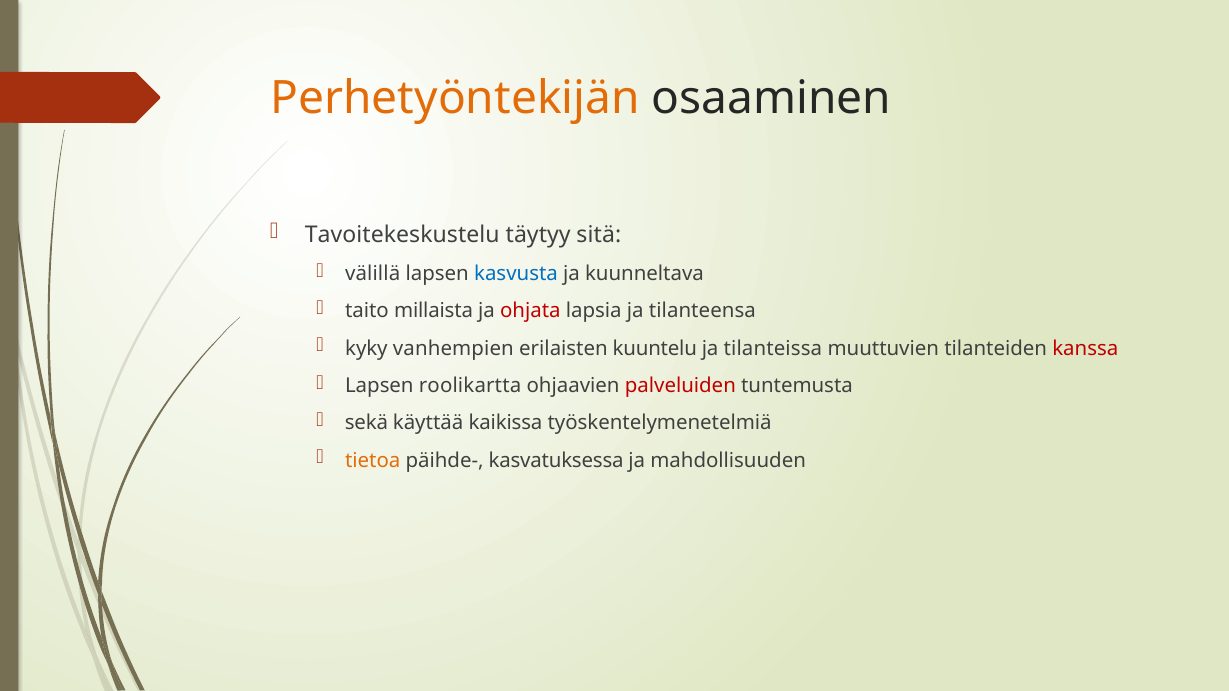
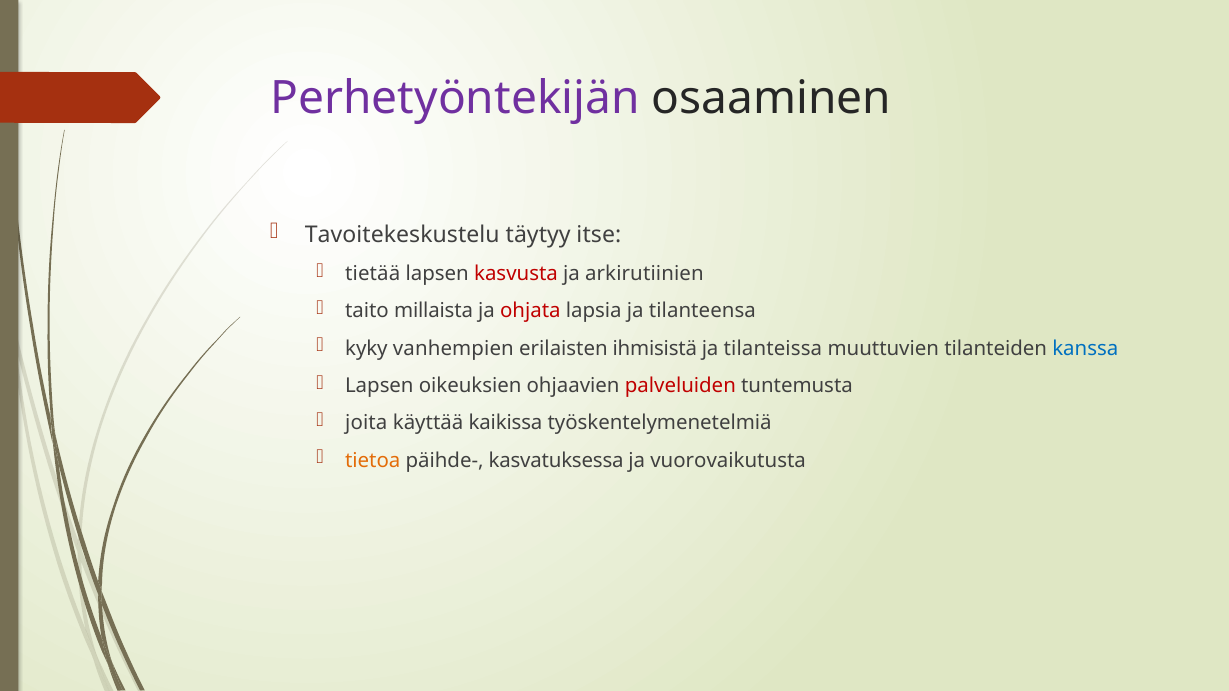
Perhetyöntekijän colour: orange -> purple (455, 98)
sitä: sitä -> itse (599, 235)
välillä: välillä -> tietää (373, 274)
kasvusta colour: blue -> red (516, 274)
kuunneltava: kuunneltava -> arkirutiinien (644, 274)
kuuntelu: kuuntelu -> ihmisistä (655, 349)
kanssa colour: red -> blue (1085, 349)
roolikartta: roolikartta -> oikeuksien (470, 386)
sekä: sekä -> joita (366, 423)
mahdollisuuden: mahdollisuuden -> vuorovaikutusta (728, 461)
